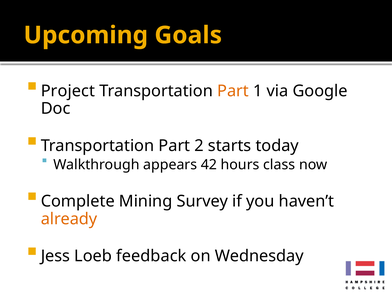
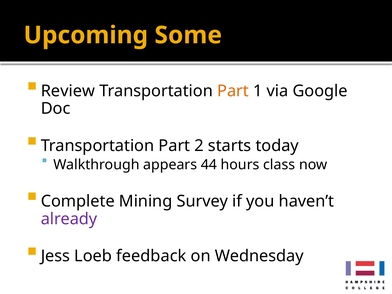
Goals: Goals -> Some (188, 35)
Project: Project -> Review (68, 91)
42: 42 -> 44 (209, 165)
already colour: orange -> purple (69, 219)
